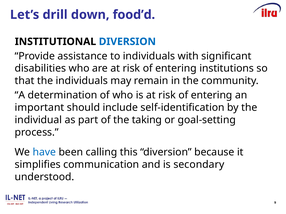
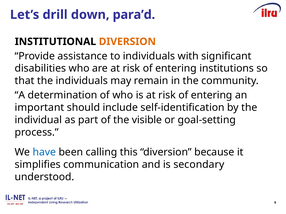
food’d: food’d -> para’d (134, 15)
DIVERSION colour: blue -> orange (127, 42)
taking: taking -> visible (147, 120)
